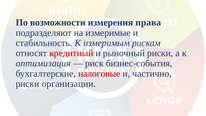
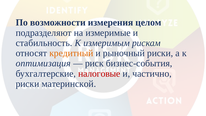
права: права -> целом (148, 23)
кредитный colour: red -> orange (71, 53)
организации: организации -> материнской (69, 84)
